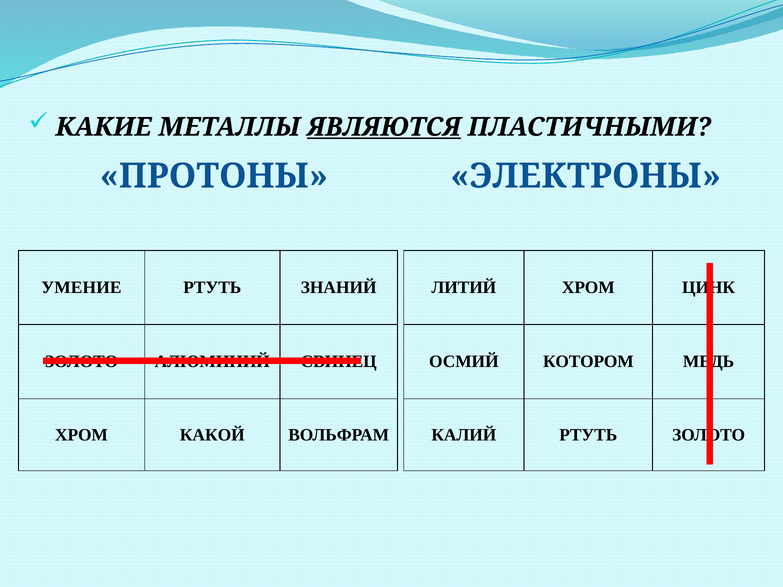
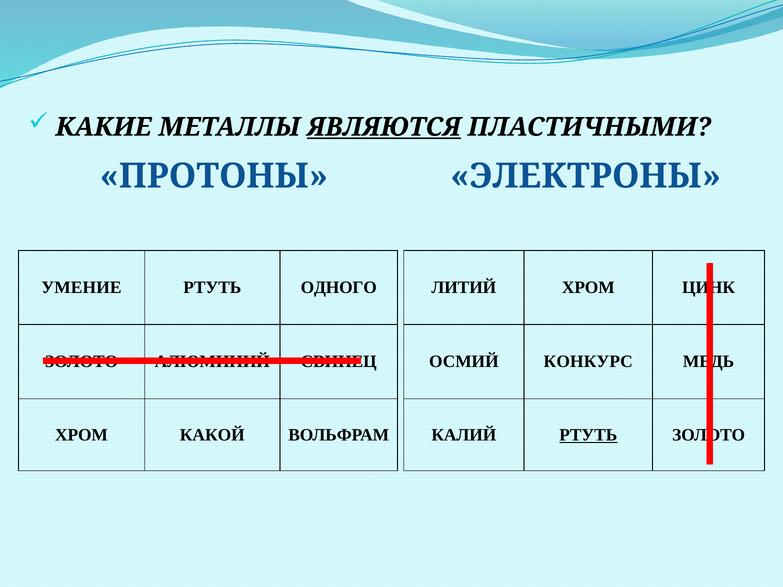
ЗНАНИЙ: ЗНАНИЙ -> ОДНОГО (339, 288)
КОТОРОМ: КОТОРОМ -> КОНКУРС (588, 362)
РТУТЬ underline: none -> present (588, 435)
